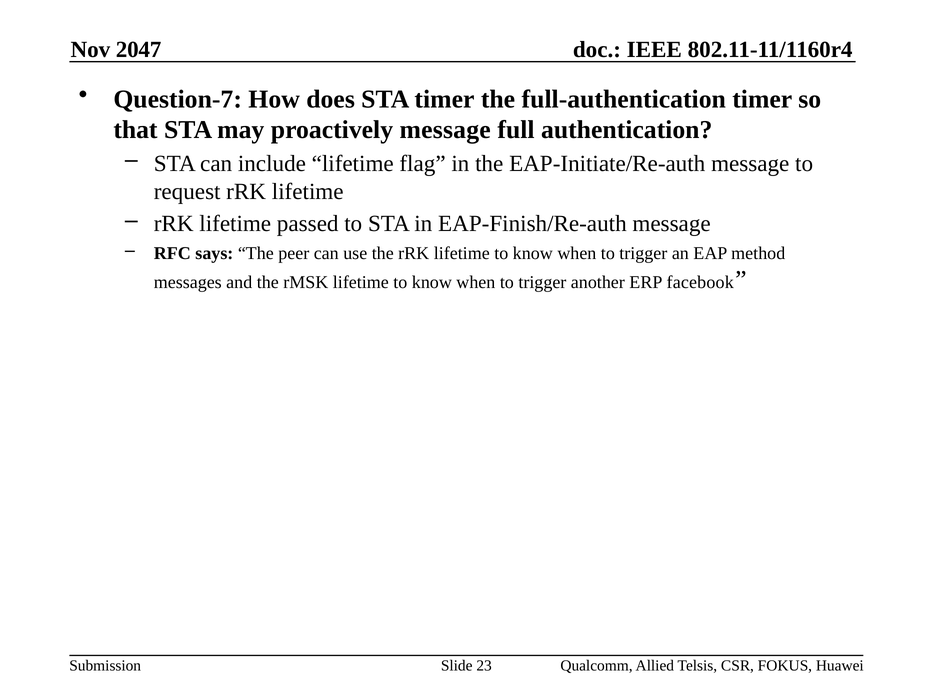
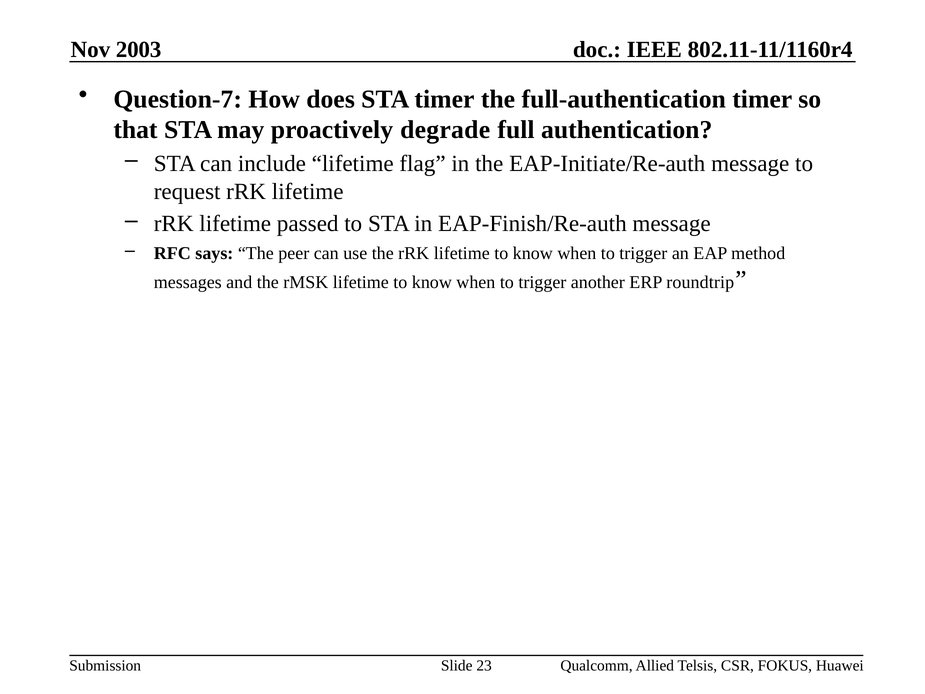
2047: 2047 -> 2003 (139, 49)
proactively message: message -> degrade (445, 130)
facebook: facebook -> roundtrip (700, 282)
